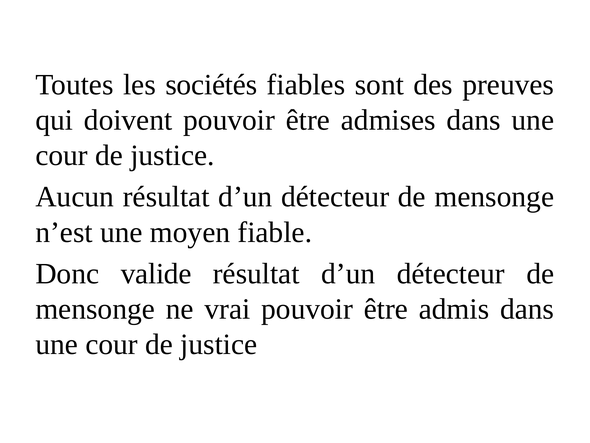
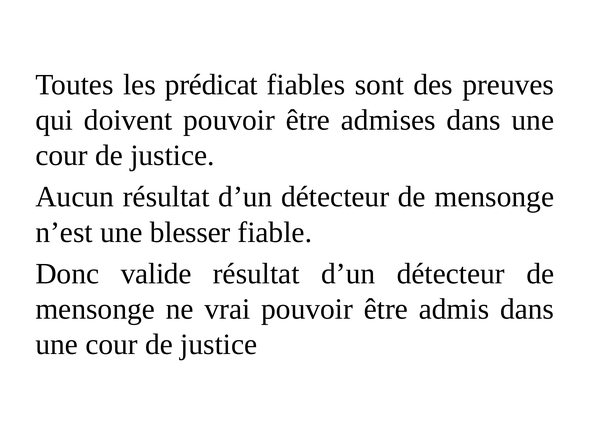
sociétés: sociétés -> prédicat (211, 85)
moyen: moyen -> blesser (190, 232)
